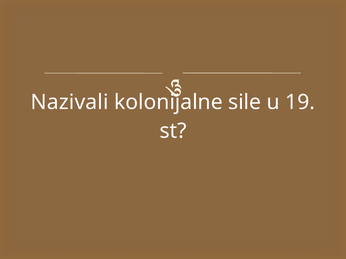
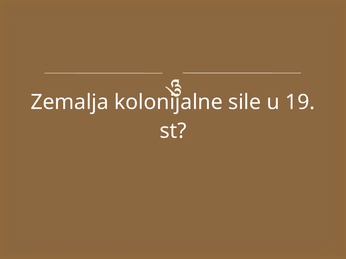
Nazivali: Nazivali -> Zemalja (70, 102)
